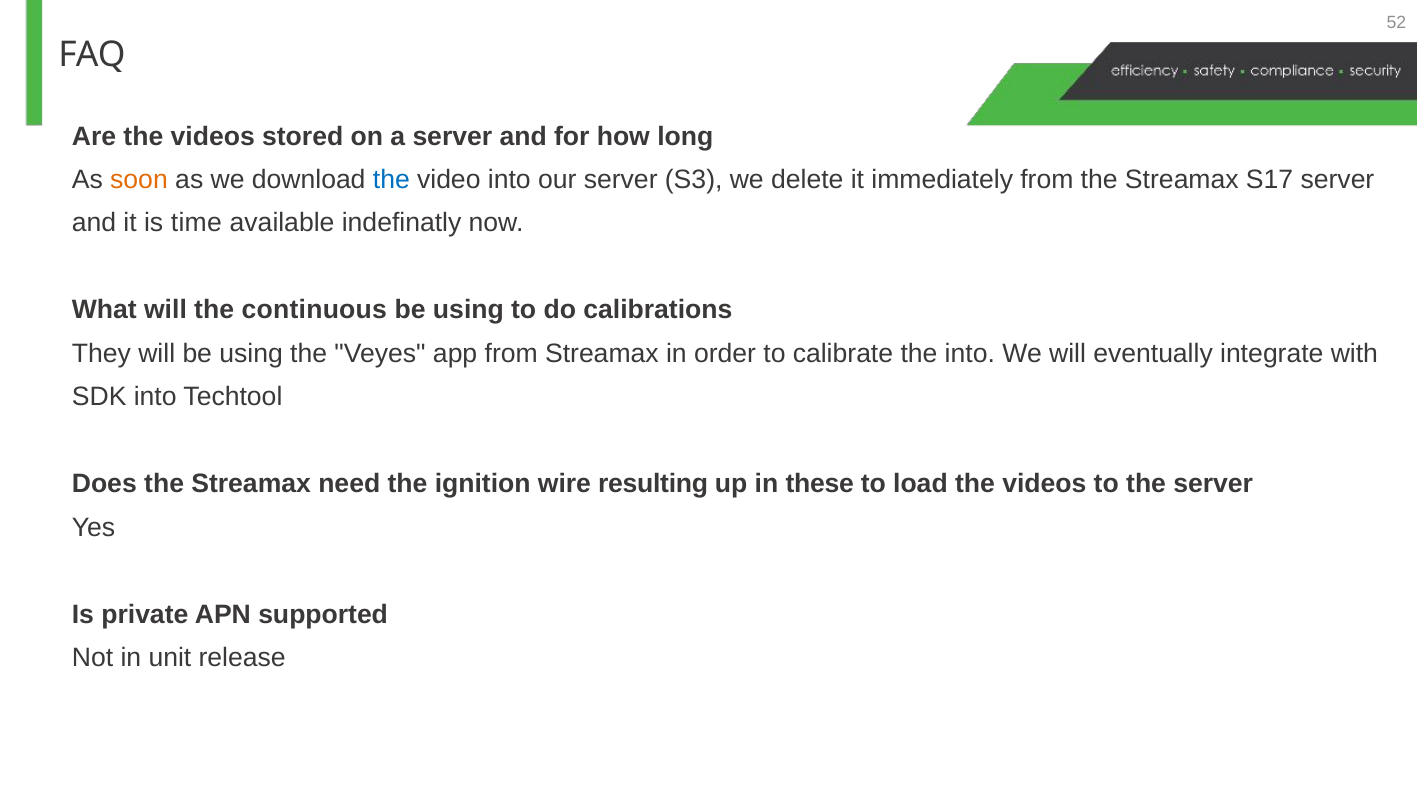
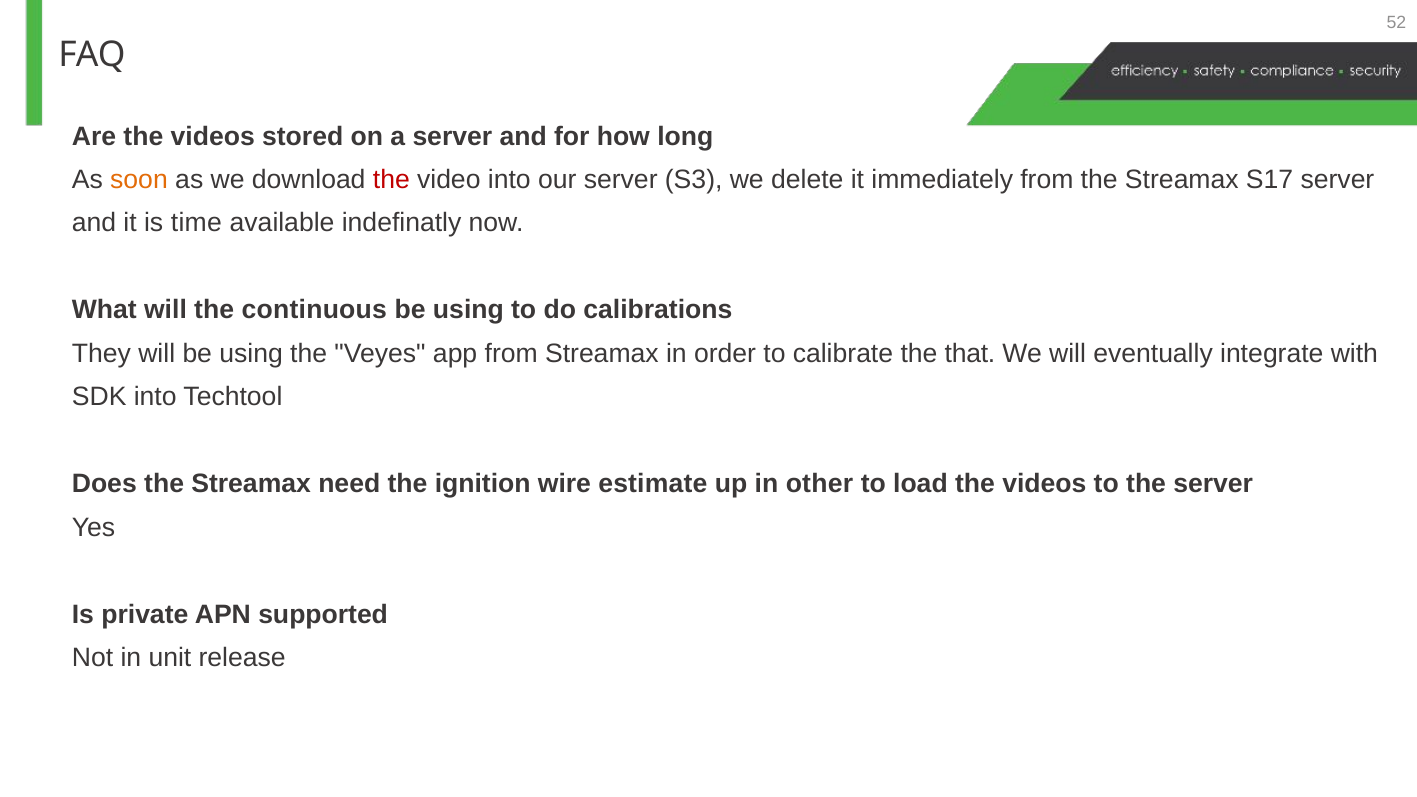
the colour: blue -> red (391, 180)
the into: into -> that (970, 354)
resulting: resulting -> estimate (653, 484)
these: these -> other (819, 484)
